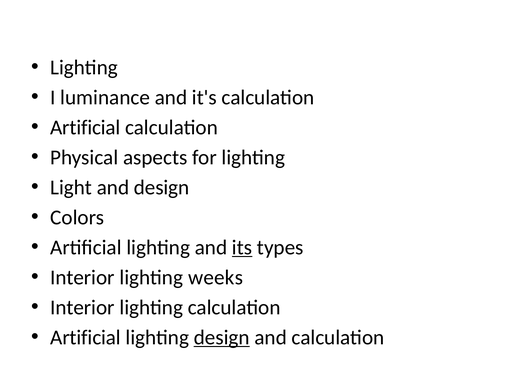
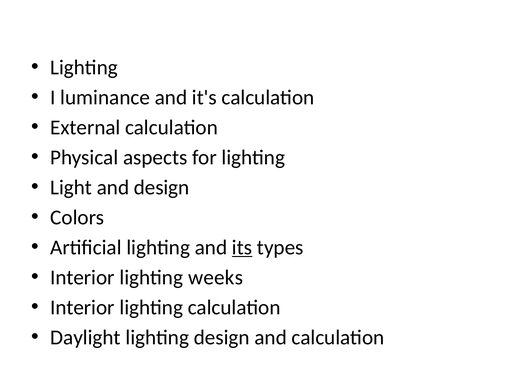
Artificial: Artificial -> External (85, 127)
Artificial: Artificial -> Daylight (85, 337)
design underline: present -> none (222, 337)
